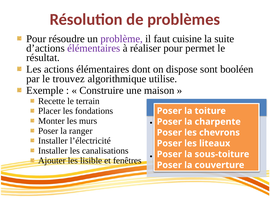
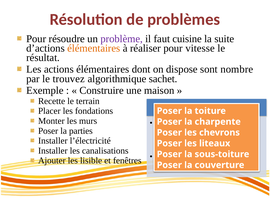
élémentaires colour: purple -> orange (94, 48)
permet: permet -> vitesse (200, 48)
booléen: booléen -> nombre (237, 69)
utilise: utilise -> sachet (163, 79)
ranger: ranger -> parties (81, 131)
